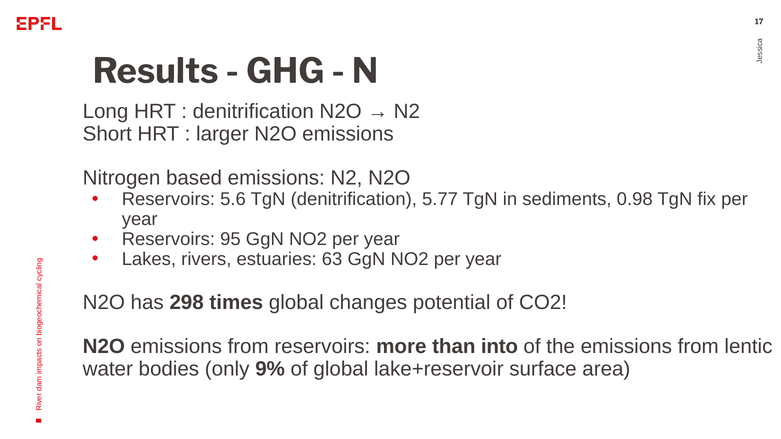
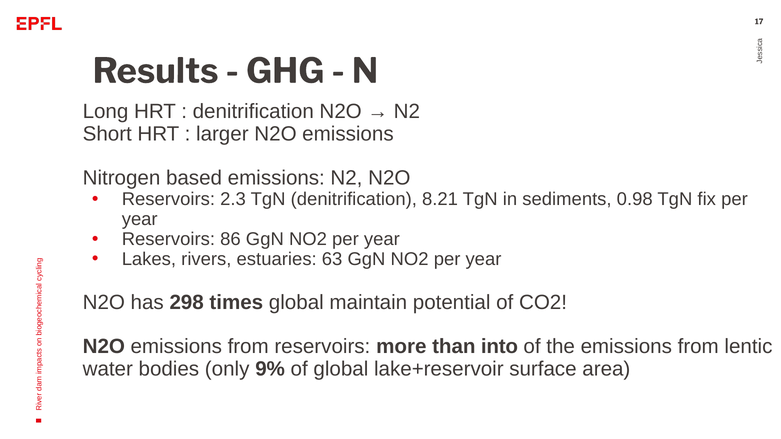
5.6: 5.6 -> 2.3 (233, 199)
5.77: 5.77 -> 8.21 (440, 199)
95: 95 -> 86 (230, 239)
changes: changes -> maintain (368, 302)
